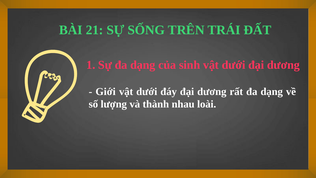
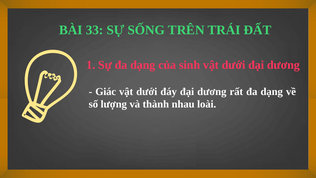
21: 21 -> 33 (95, 30)
Giới: Giới -> Giác (106, 91)
